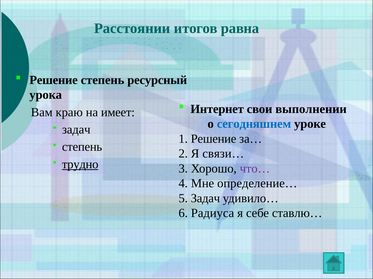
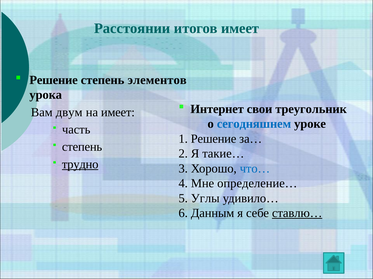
итогов равна: равна -> имеет (240, 28)
ресурсный: ресурсный -> элементов (157, 80)
выполнении: выполнении -> треугольник (311, 109)
краю: краю -> двум (69, 112)
задач: задач -> часть (76, 130)
связи…: связи… -> такие… (223, 154)
что… colour: purple -> blue (255, 169)
Задач: Задач -> Углы (205, 199)
Радиуса: Радиуса -> Данным (213, 214)
ставлю… underline: none -> present (297, 214)
